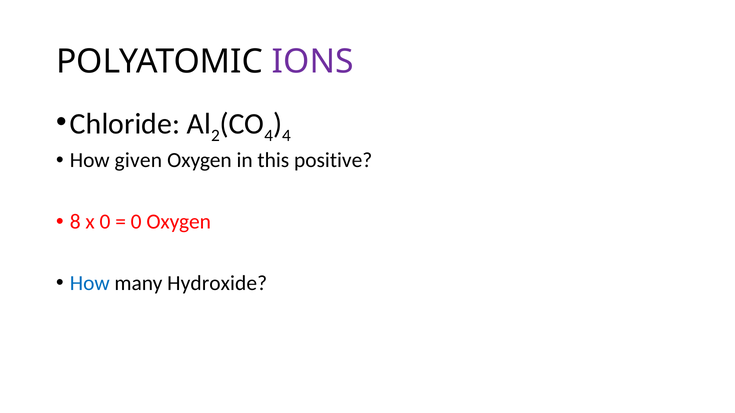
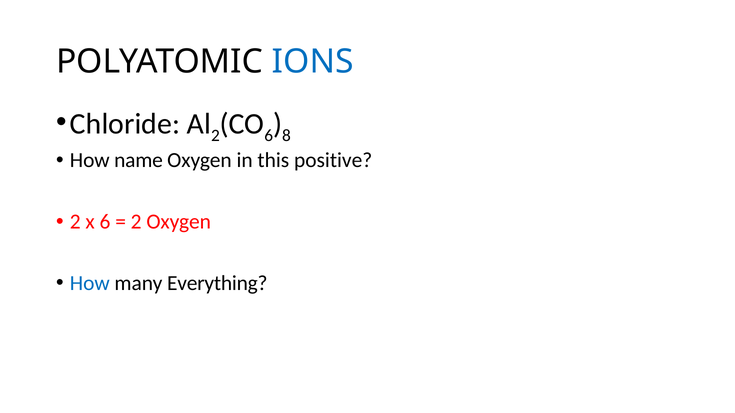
IONS colour: purple -> blue (313, 62)
4: 4 -> 6 (269, 136)
4: 4 -> 8 (286, 136)
given: given -> name (139, 160)
8: 8 -> 2 (75, 222)
x 0: 0 -> 6 (105, 222)
0: 0 -> 2 (136, 222)
Hydroxide: Hydroxide -> Everything (217, 284)
